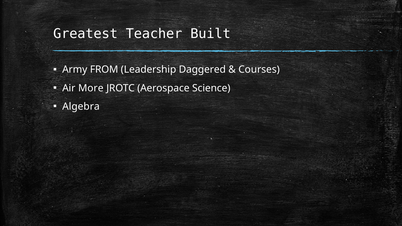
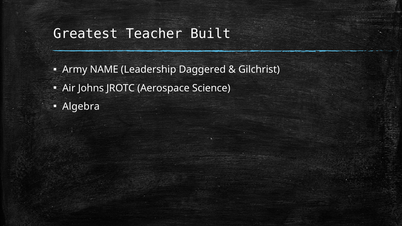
FROM: FROM -> NAME (104, 70)
Courses: Courses -> Gilchrist (259, 70)
More: More -> Johns (91, 88)
